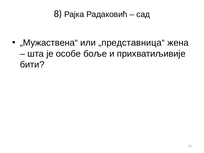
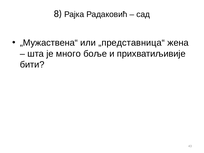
особе: особе -> много (68, 54)
